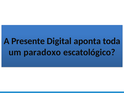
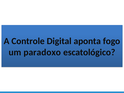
Presente: Presente -> Controle (28, 41)
toda: toda -> fogo (112, 41)
